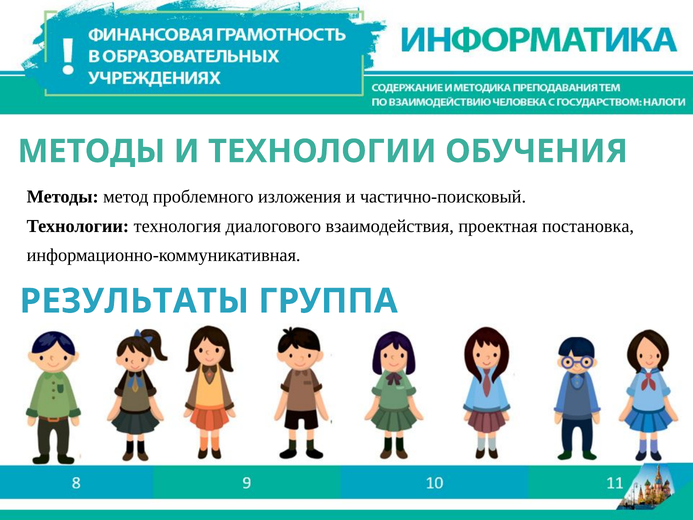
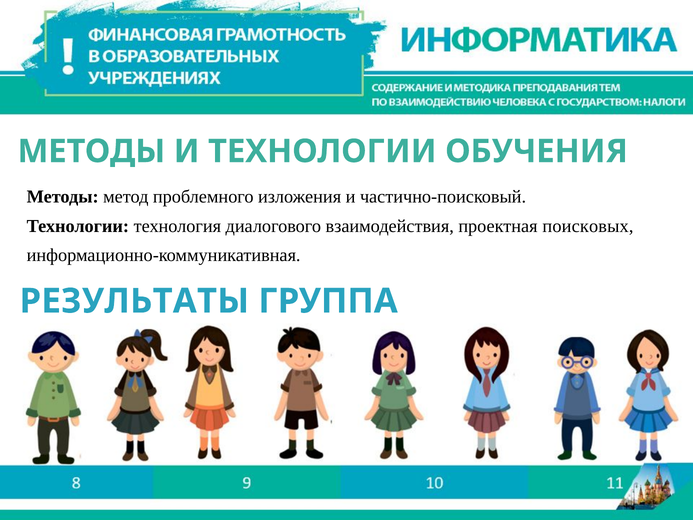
постановка: постановка -> поисковых (588, 226)
